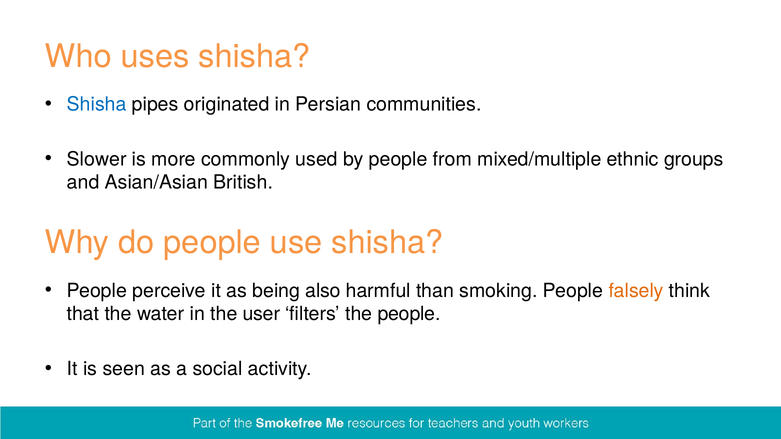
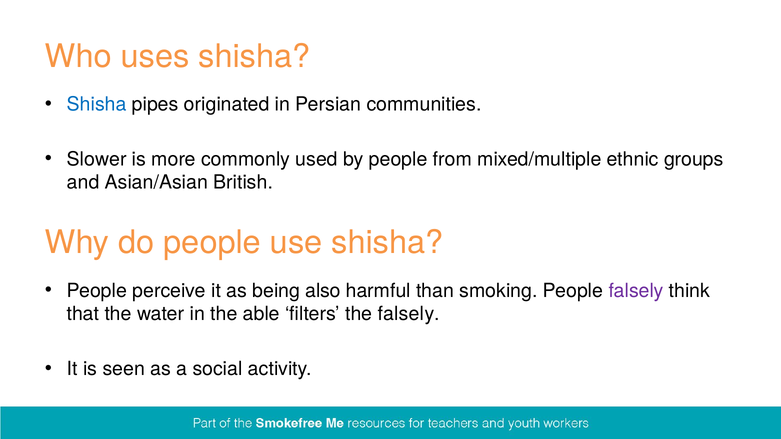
falsely colour: orange -> purple (636, 291)
user: user -> able (261, 314)
the people: people -> falsely (409, 314)
